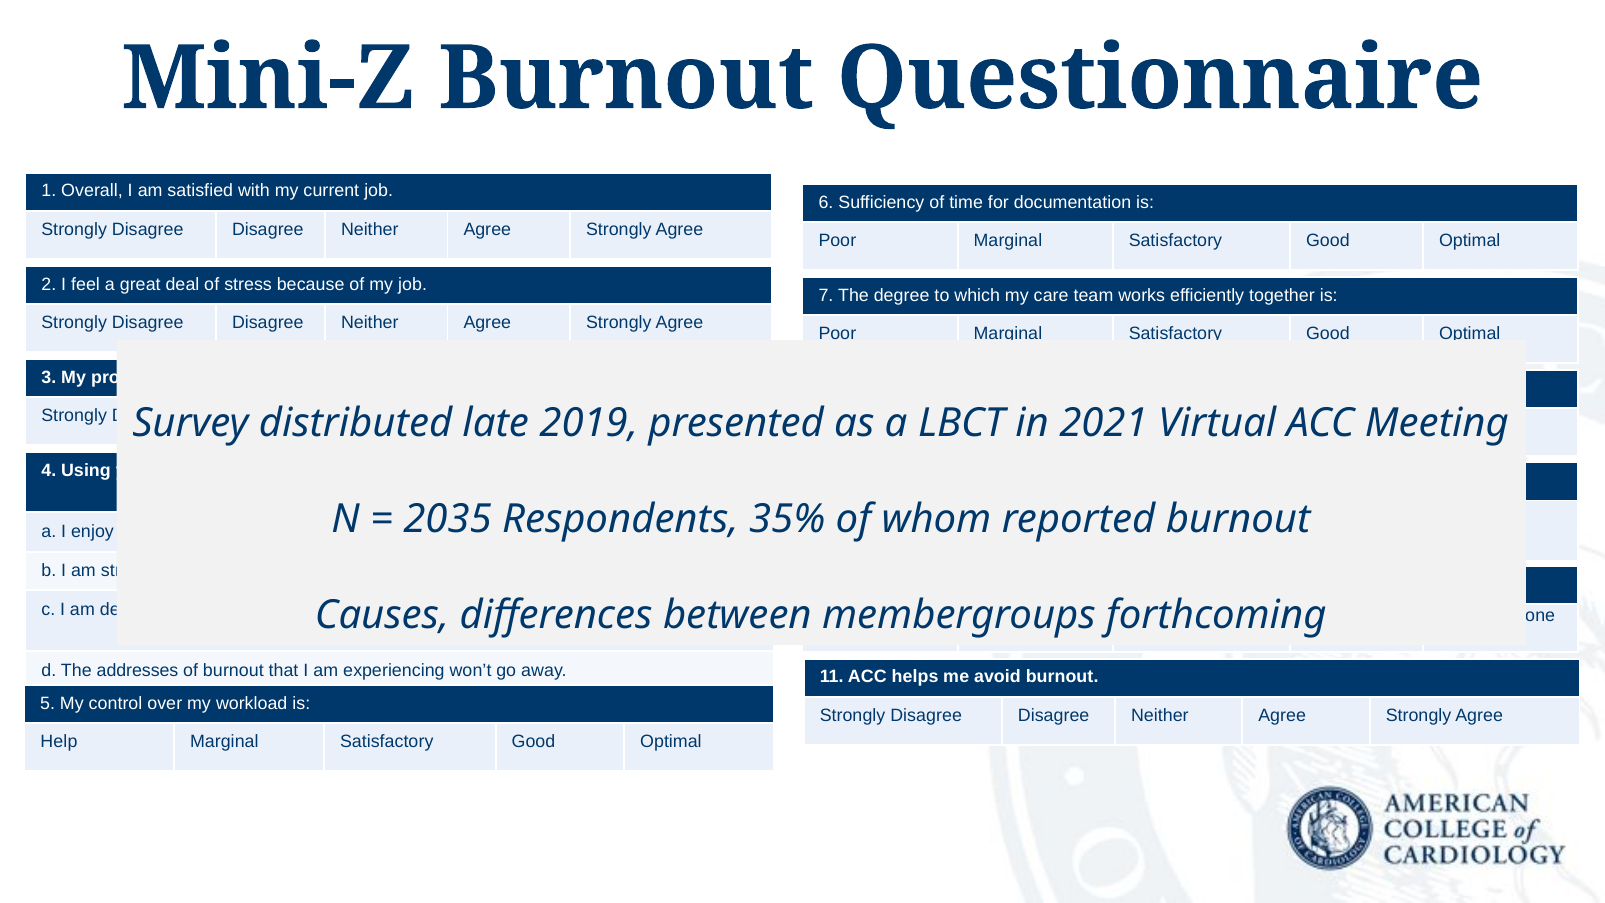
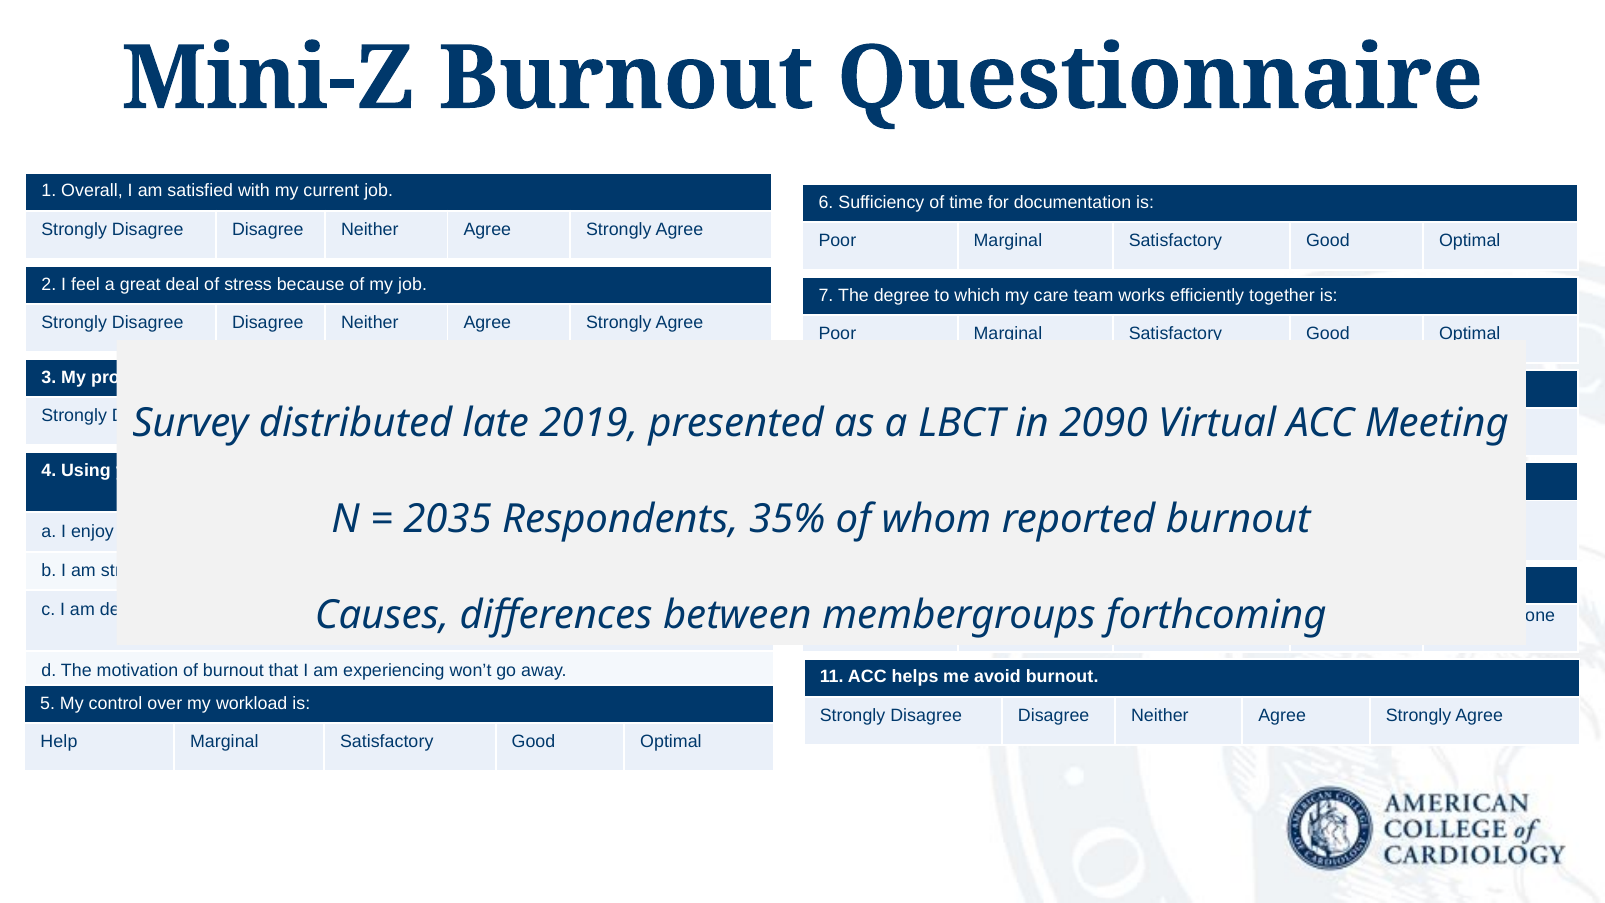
2021: 2021 -> 2090 (1103, 423)
addresses: addresses -> motivation (137, 670)
